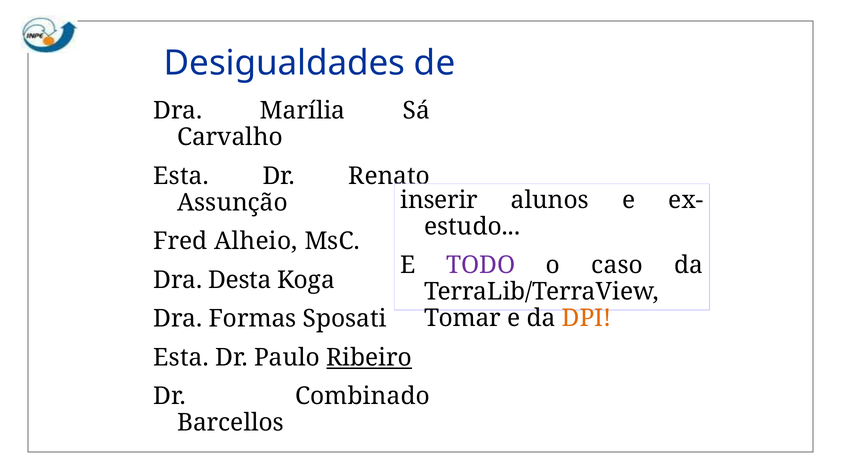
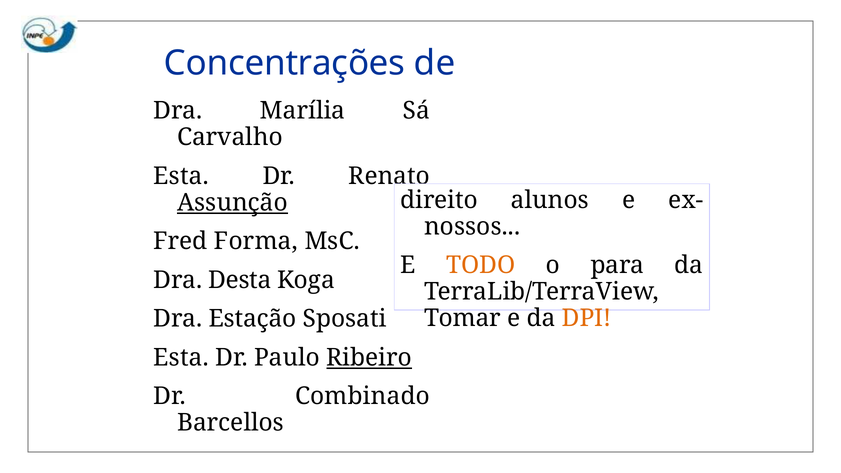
Desigualdades: Desigualdades -> Concentrações (285, 63)
inserir: inserir -> direito (439, 200)
Assunção underline: none -> present (233, 203)
estudo: estudo -> nossos (472, 227)
Alheio: Alheio -> Forma (256, 241)
TODO colour: purple -> orange (481, 265)
caso: caso -> para (617, 265)
Formas: Formas -> Estação (253, 319)
